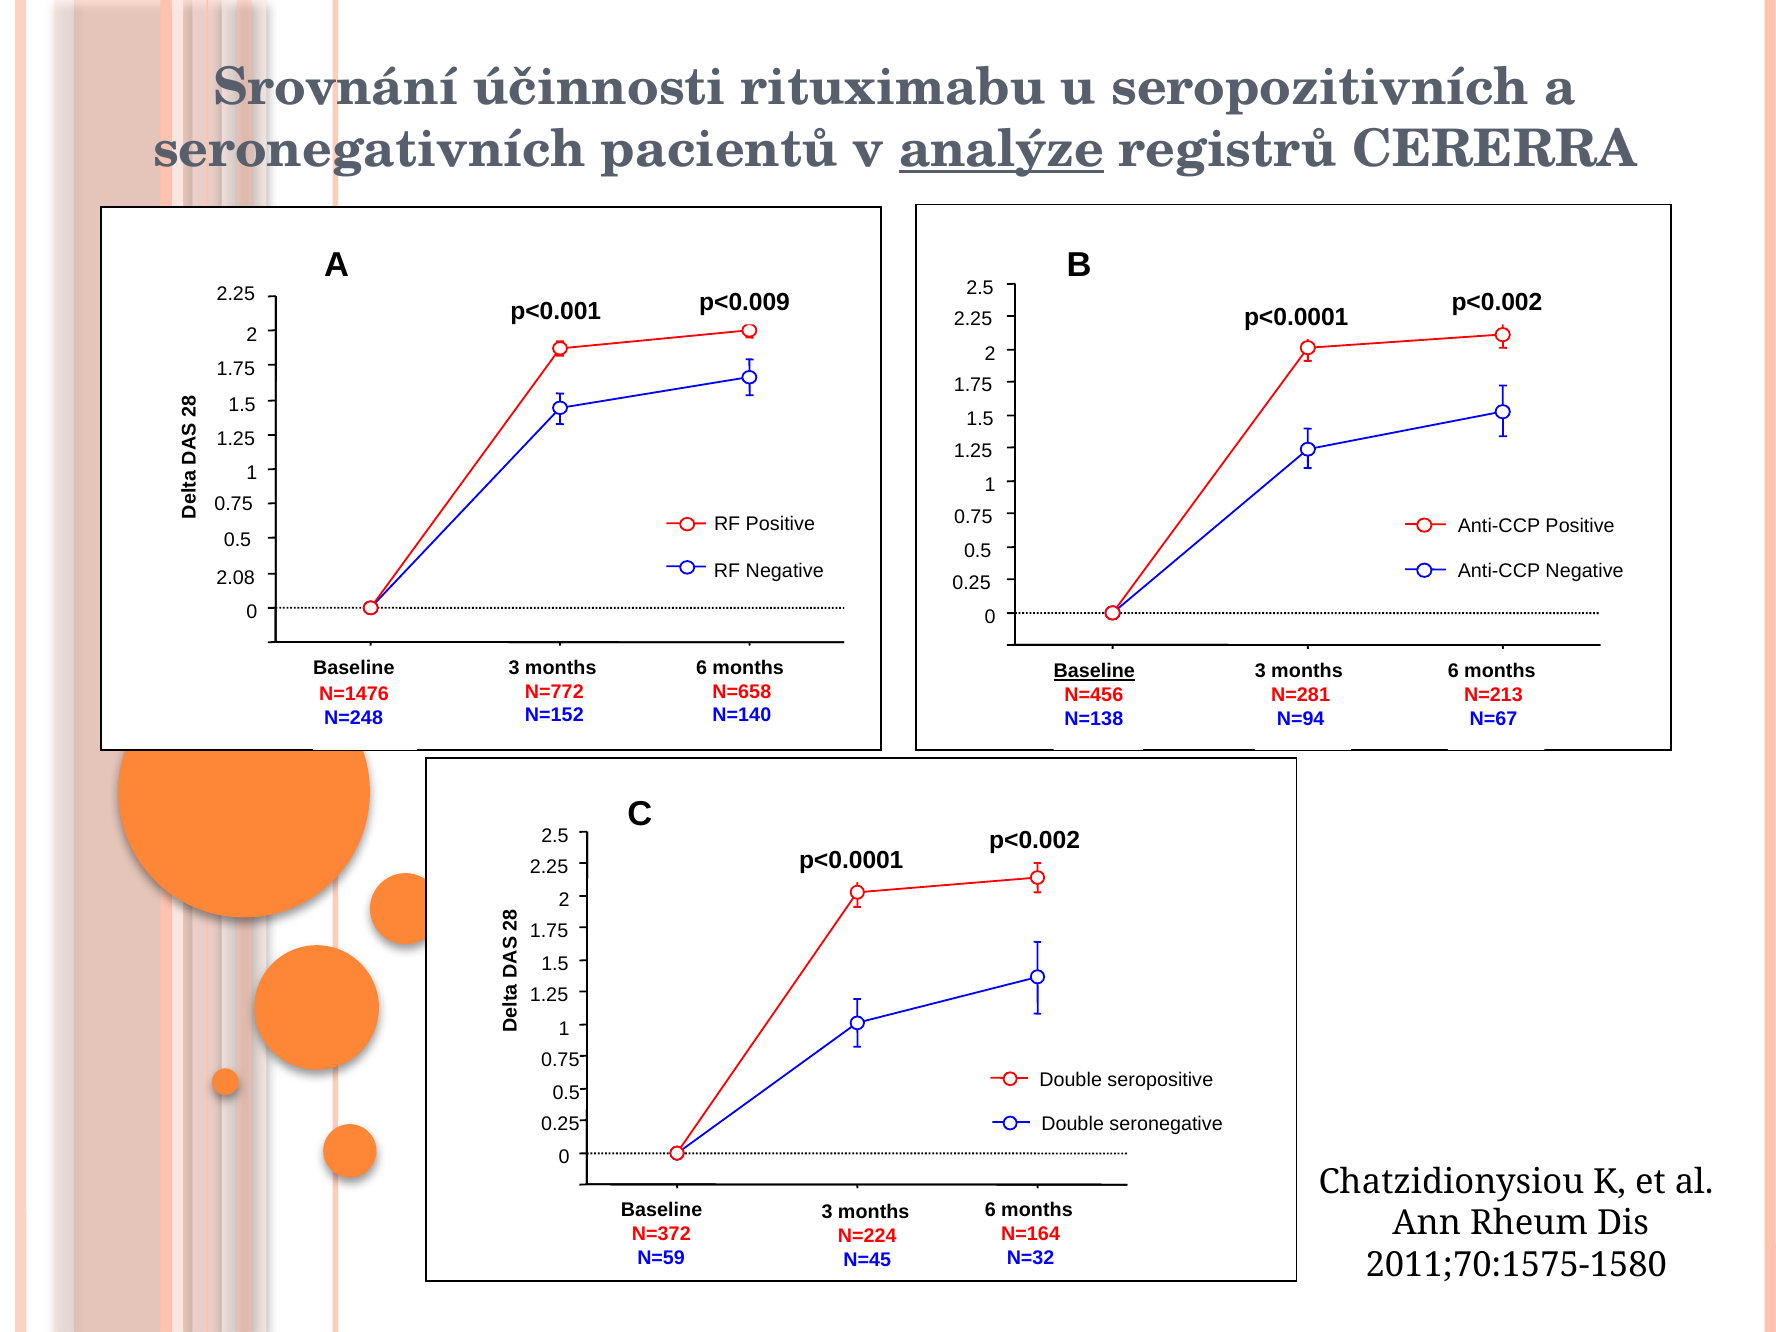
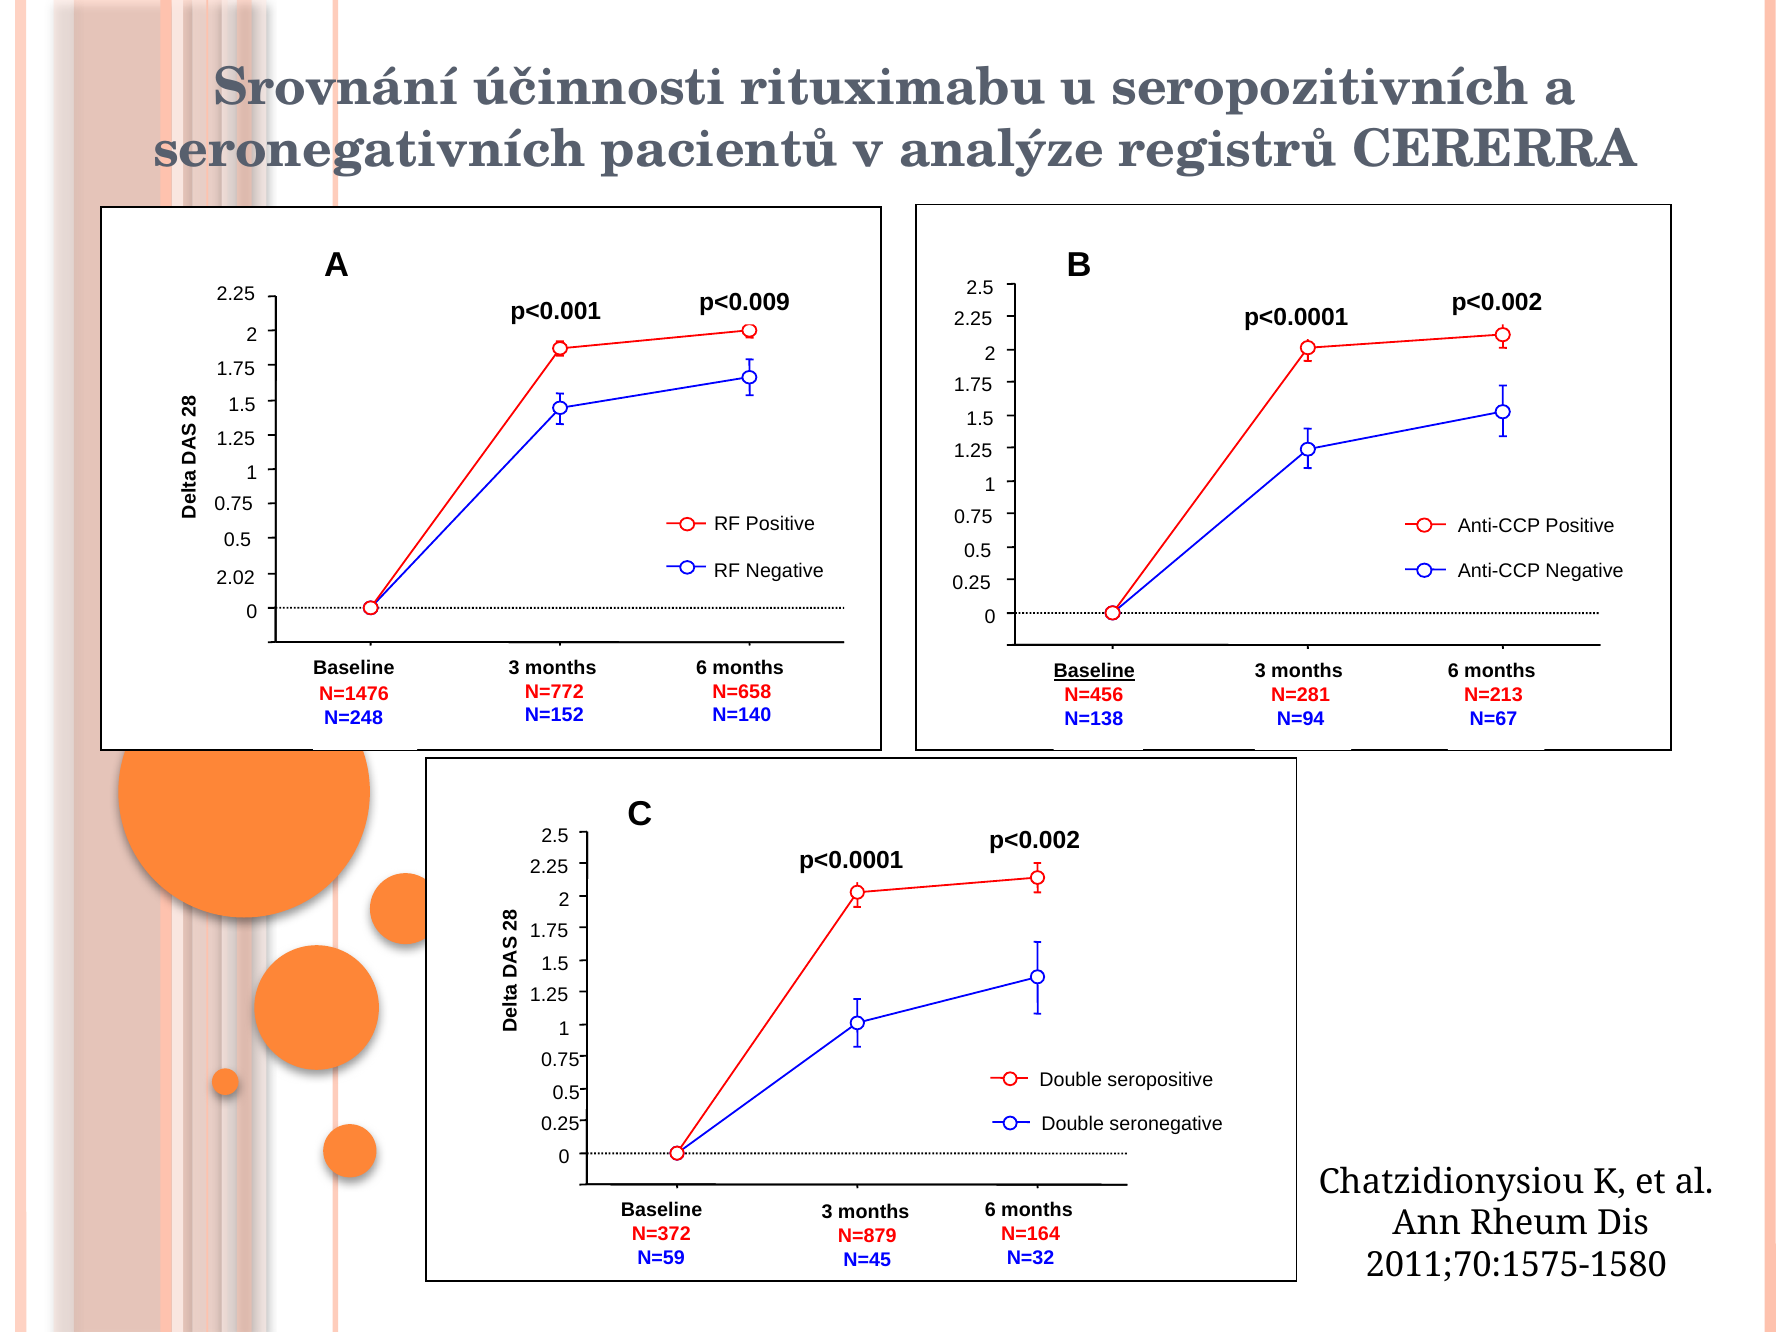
analýze underline: present -> none (1002, 150)
2.08: 2.08 -> 2.02 (236, 578)
N=224: N=224 -> N=879 (867, 1236)
